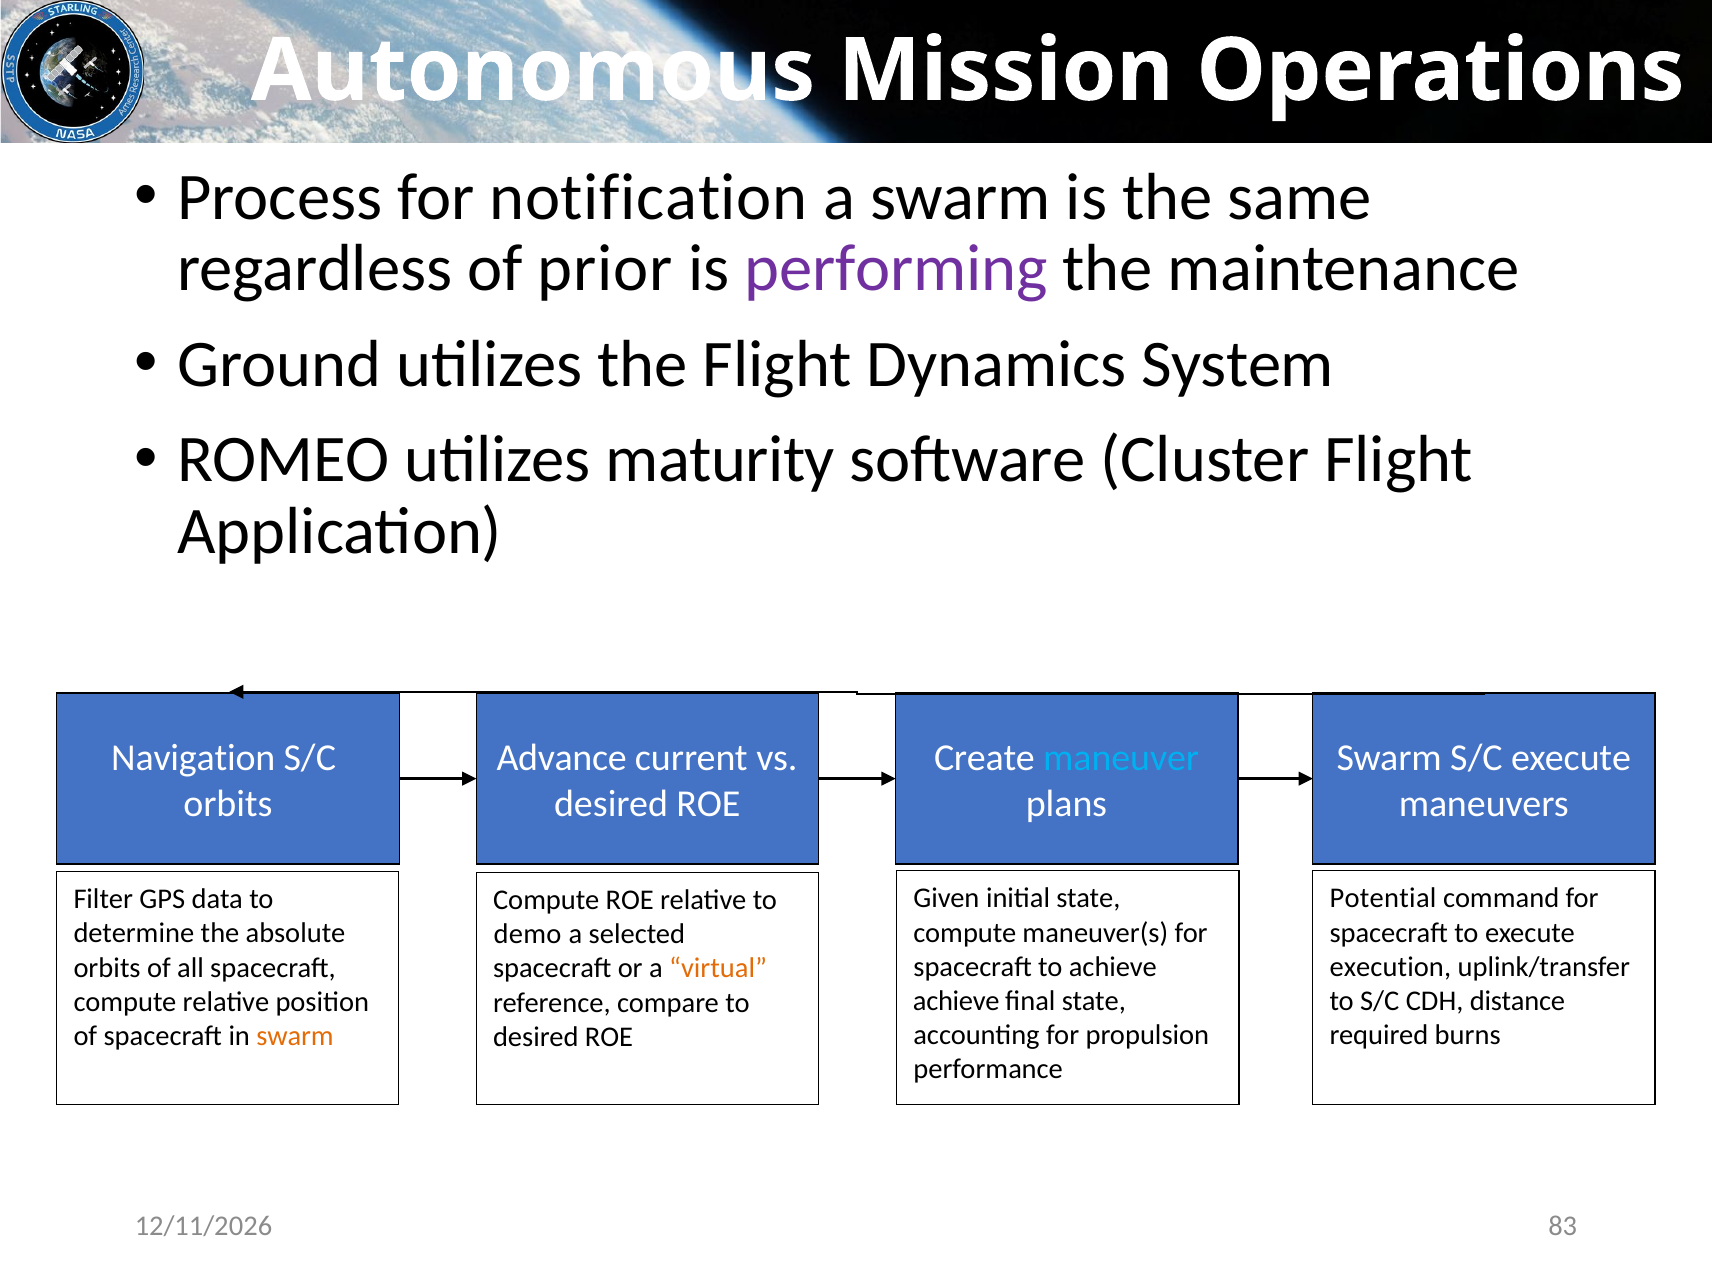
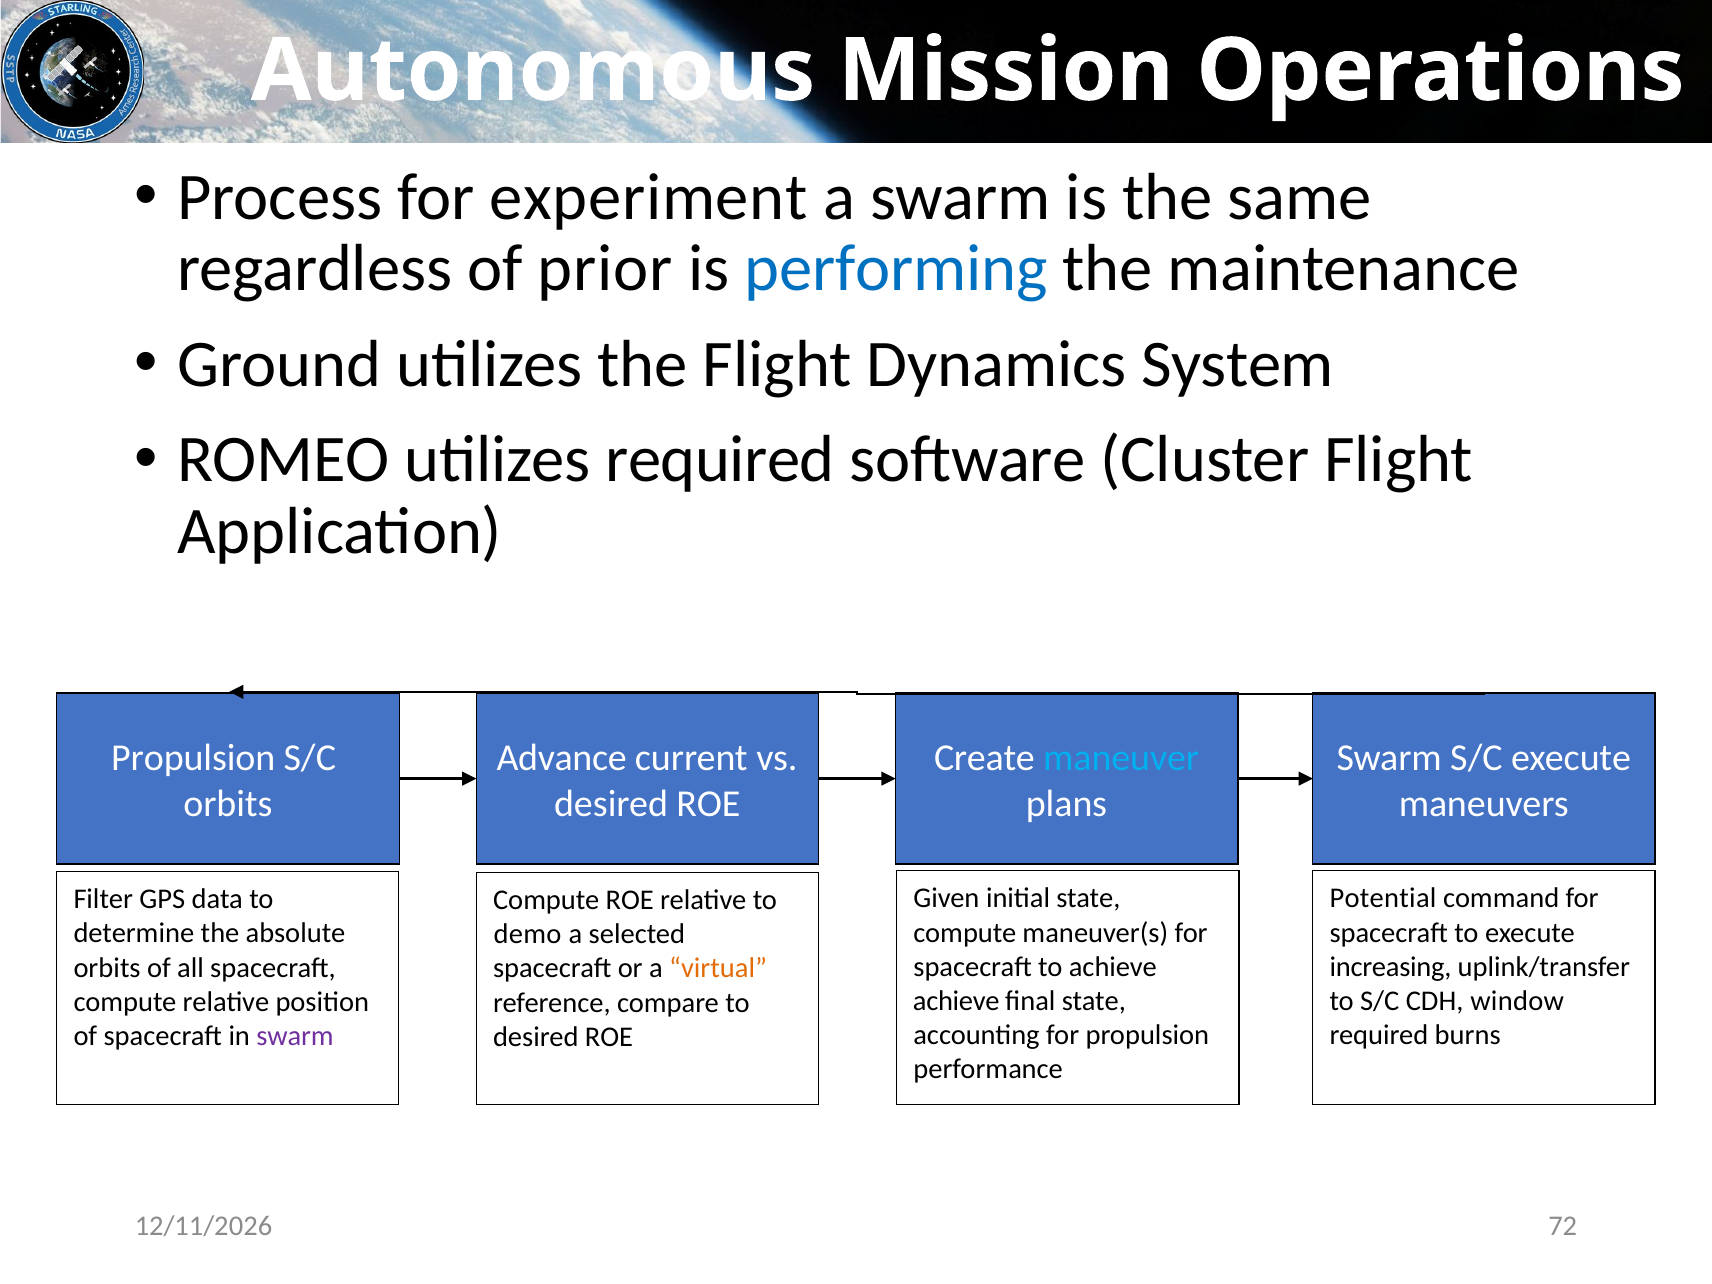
notification: notification -> experiment (649, 197)
performing colour: purple -> blue (896, 269)
utilizes maturity: maturity -> required (720, 460)
Navigation: Navigation -> Propulsion (193, 758)
execution: execution -> increasing (1391, 967)
distance: distance -> window (1517, 1001)
swarm colour: orange -> purple (295, 1036)
83: 83 -> 72 (1563, 1226)
